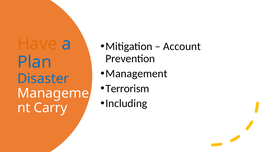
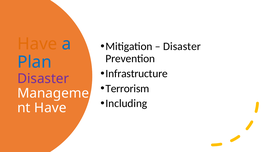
Account: Account -> Disaster (182, 46)
Management: Management -> Infrastructure (137, 73)
Disaster colour: blue -> purple (43, 78)
Carry: Carry -> Have (50, 108)
